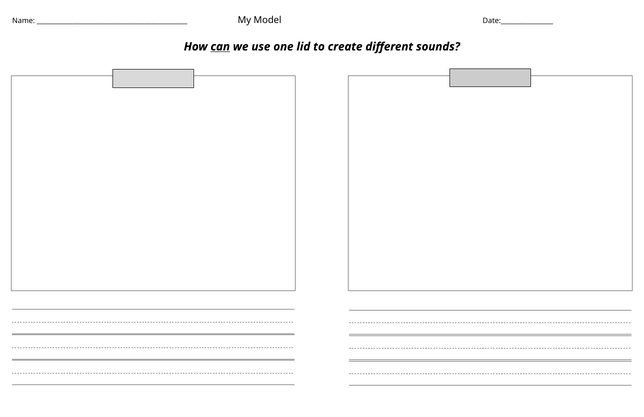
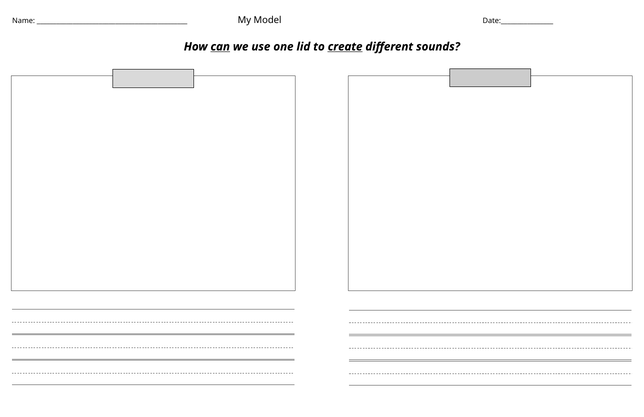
create underline: none -> present (345, 47)
